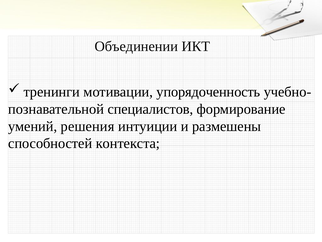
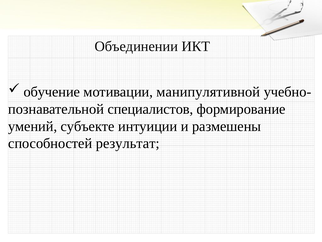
тренинги: тренинги -> обучение (52, 92)
упорядоченность: упорядоченность -> манипулятивной (208, 92)
решения: решения -> субъекте (88, 126)
контекста: контекста -> результат (128, 143)
